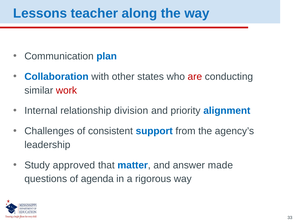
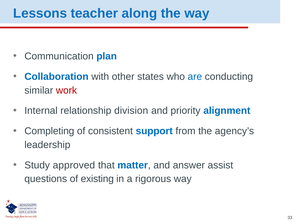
are colour: red -> blue (195, 77)
Challenges: Challenges -> Completing (49, 131)
made: made -> assist (220, 165)
agenda: agenda -> existing (97, 179)
